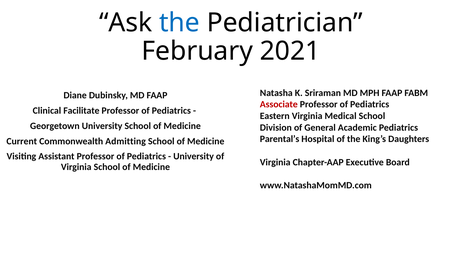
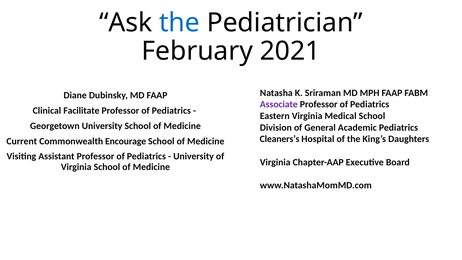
Associate colour: red -> purple (279, 104)
Parental’s: Parental’s -> Cleaners’s (280, 139)
Admitting: Admitting -> Encourage (126, 141)
